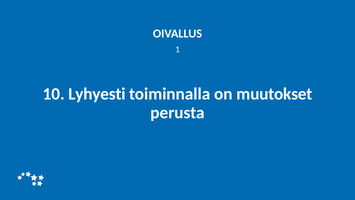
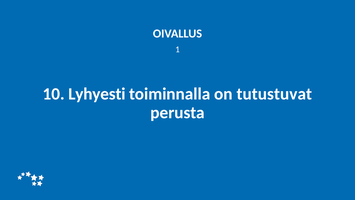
muutokset: muutokset -> tutustuvat (274, 94)
